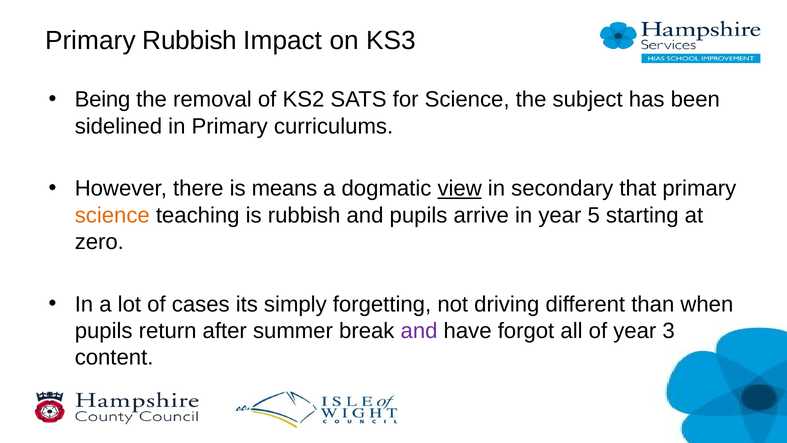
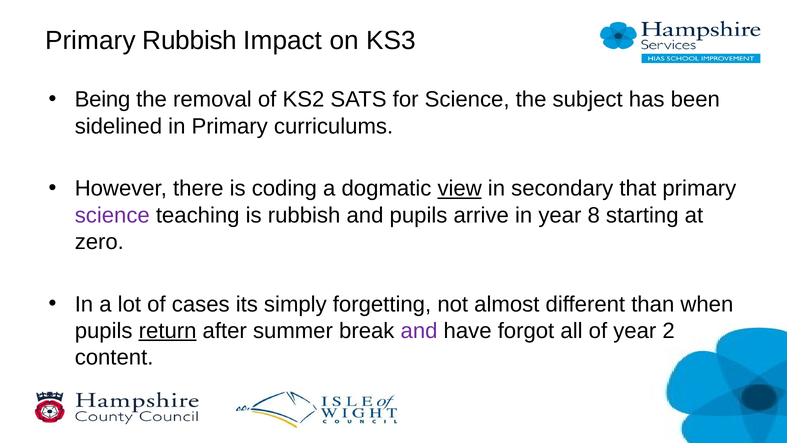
means: means -> coding (284, 188)
science colour: orange -> purple (112, 215)
5: 5 -> 8 (594, 215)
driving: driving -> almost (507, 304)
return underline: none -> present (168, 331)
3: 3 -> 2 (669, 331)
